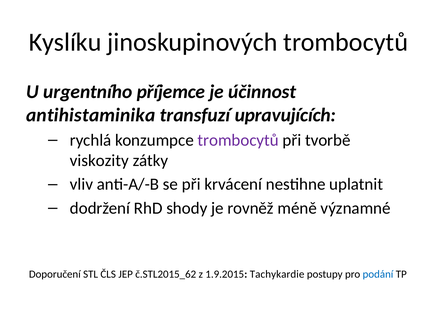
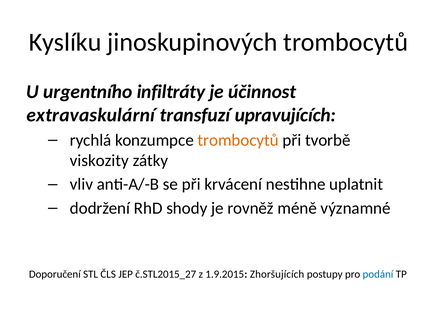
příjemce: příjemce -> infiltráty (171, 92)
antihistaminika: antihistaminika -> extravaskulární (91, 115)
trombocytů colour: purple -> orange (238, 140)
č.STL2015_62: č.STL2015_62 -> č.STL2015_27 (166, 274)
Tachykardie: Tachykardie -> Zhoršujících (277, 274)
